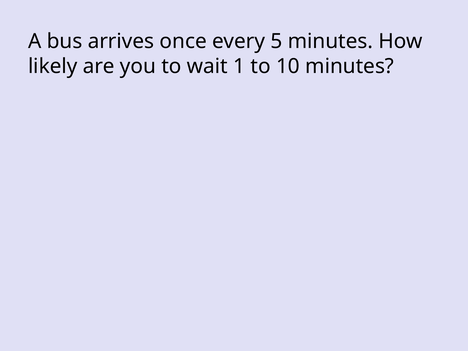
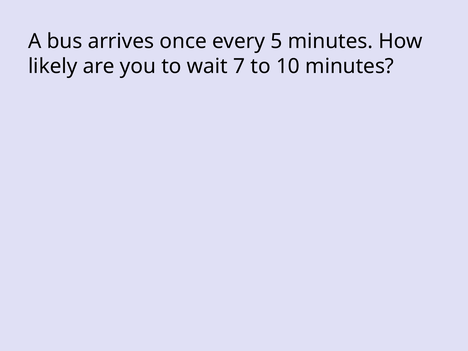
1: 1 -> 7 (239, 66)
